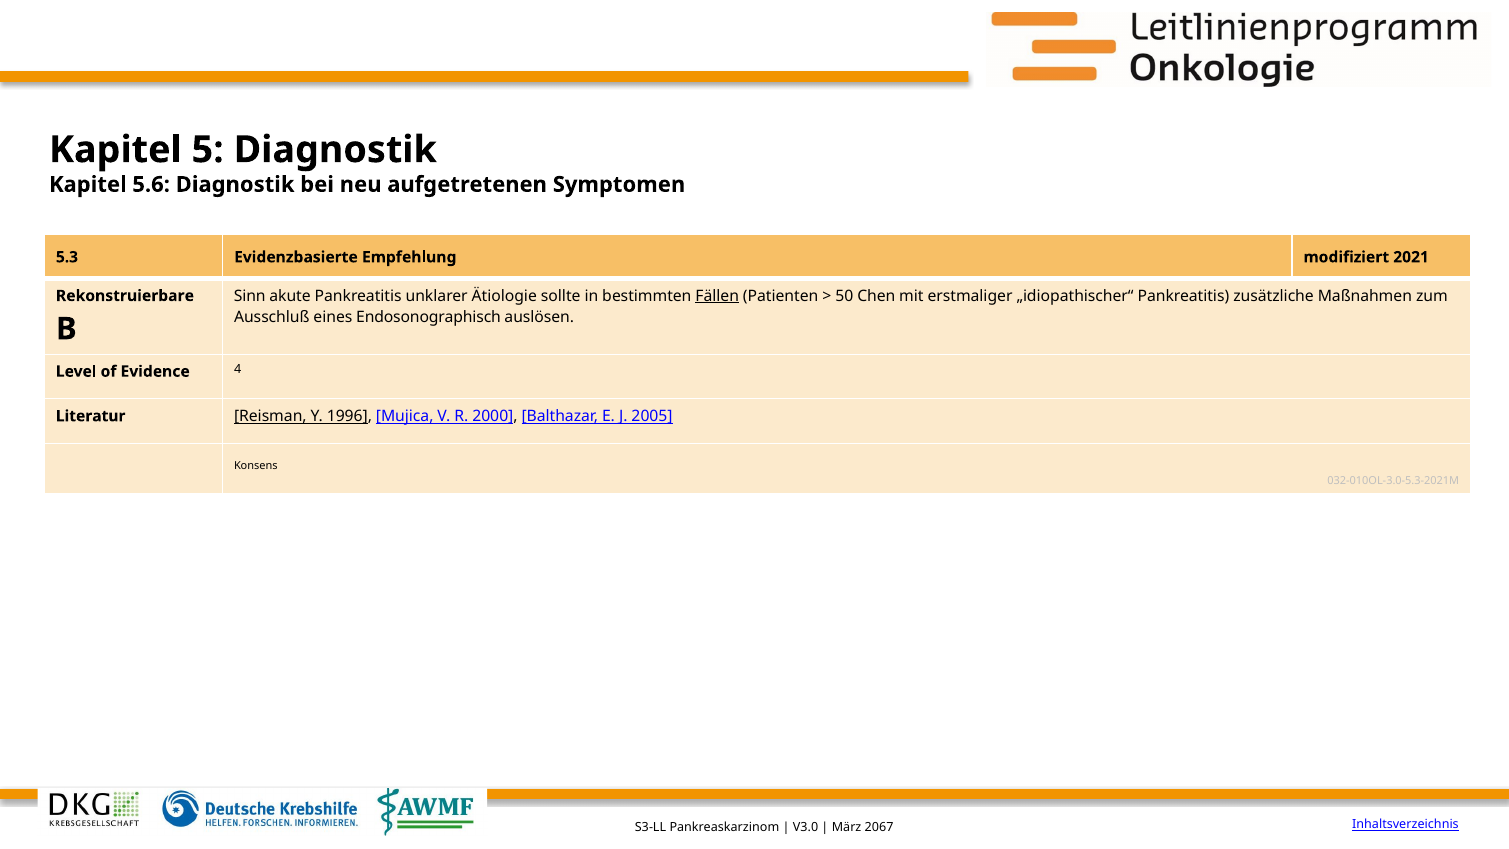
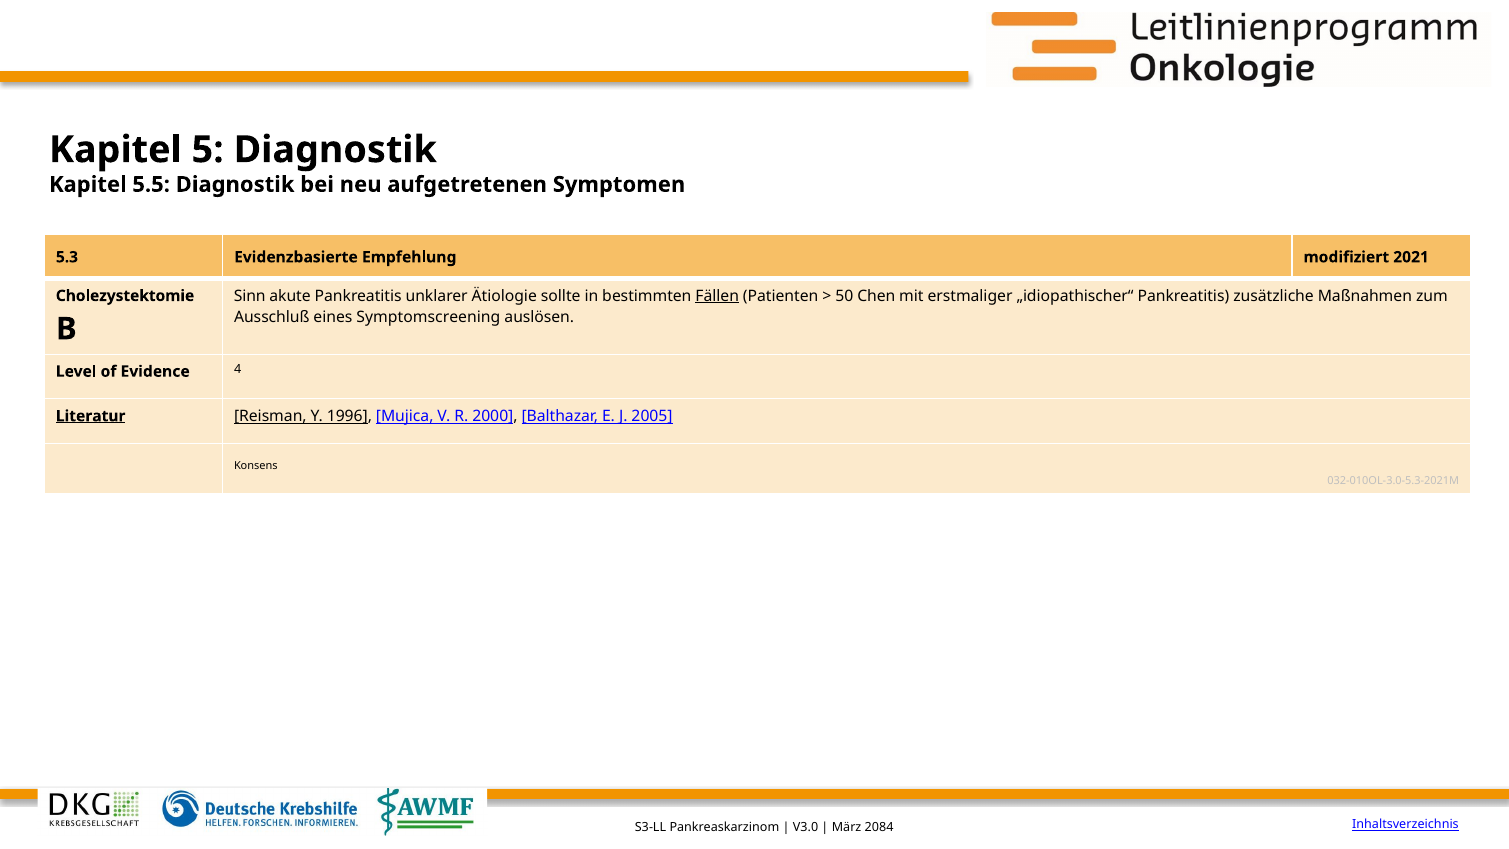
5.6: 5.6 -> 5.5 (151, 184)
Rekonstruierbare: Rekonstruierbare -> Cholezystektomie (125, 296)
Endosonographisch: Endosonographisch -> Symptomscreening (428, 317)
Literatur underline: none -> present (91, 416)
2067: 2067 -> 2084 (879, 827)
